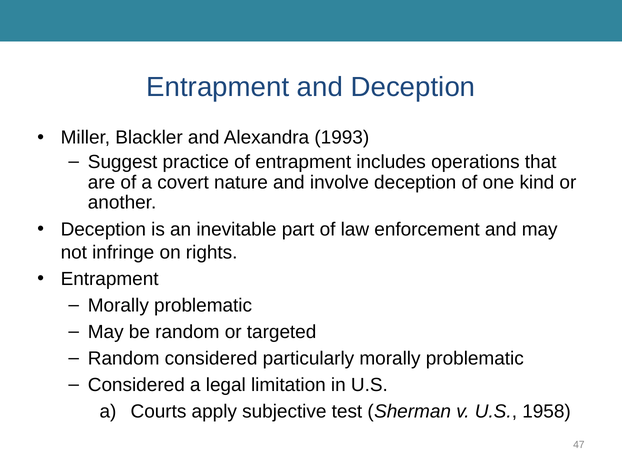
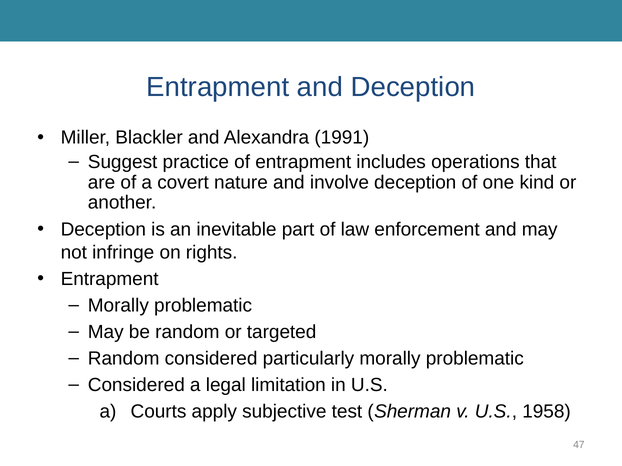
1993: 1993 -> 1991 (342, 138)
